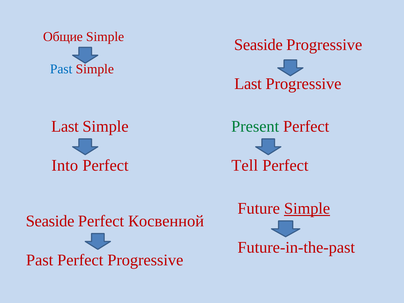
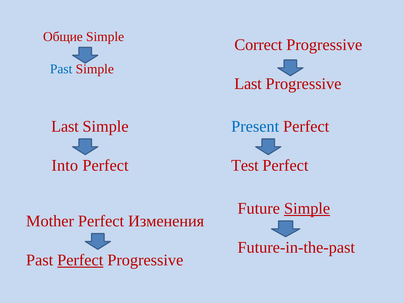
Seaside: Seaside -> Correct (258, 45)
Present colour: green -> blue (255, 127)
Tell: Tell -> Test (245, 166)
Seaside: Seaside -> Mother (50, 221)
Косвенной: Косвенной -> Изменения (166, 221)
Perfect underline: none -> present (80, 260)
